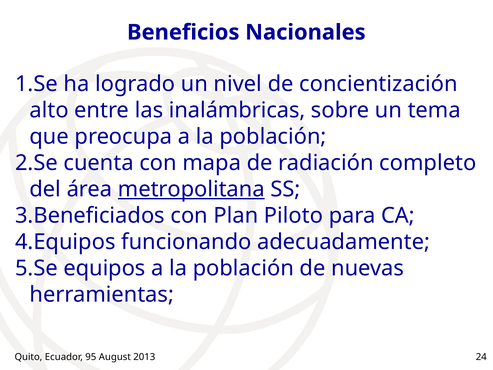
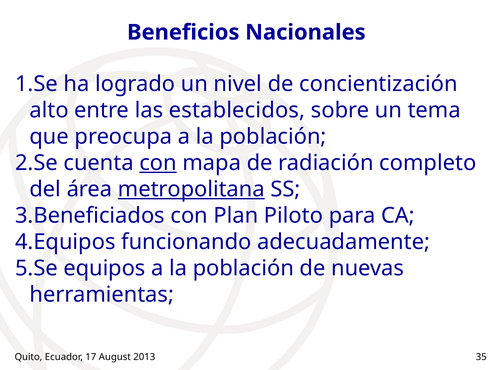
inalámbricas: inalámbricas -> establecidos (237, 110)
con underline: none -> present (158, 163)
95: 95 -> 17 (91, 357)
24: 24 -> 35 (481, 357)
